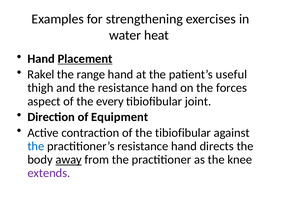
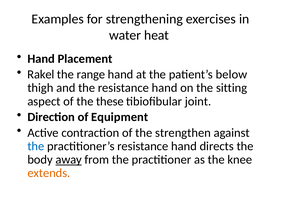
Placement underline: present -> none (85, 59)
useful: useful -> below (231, 75)
forces: forces -> sitting (232, 88)
every: every -> these (110, 102)
the tibiofibular: tibiofibular -> strengthen (183, 133)
extends colour: purple -> orange (49, 174)
